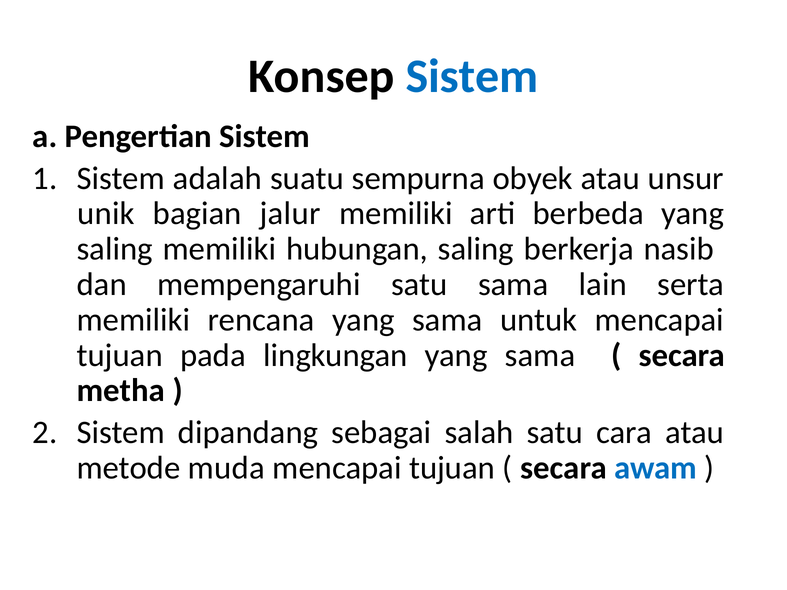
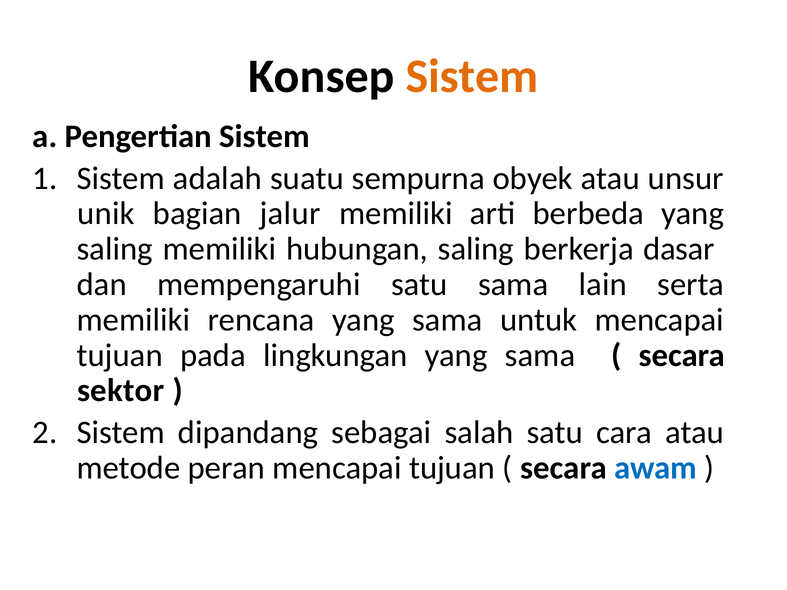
Sistem colour: blue -> orange (472, 76)
nasib: nasib -> dasar (679, 249)
metha: metha -> sektor (121, 391)
muda: muda -> peran (227, 468)
